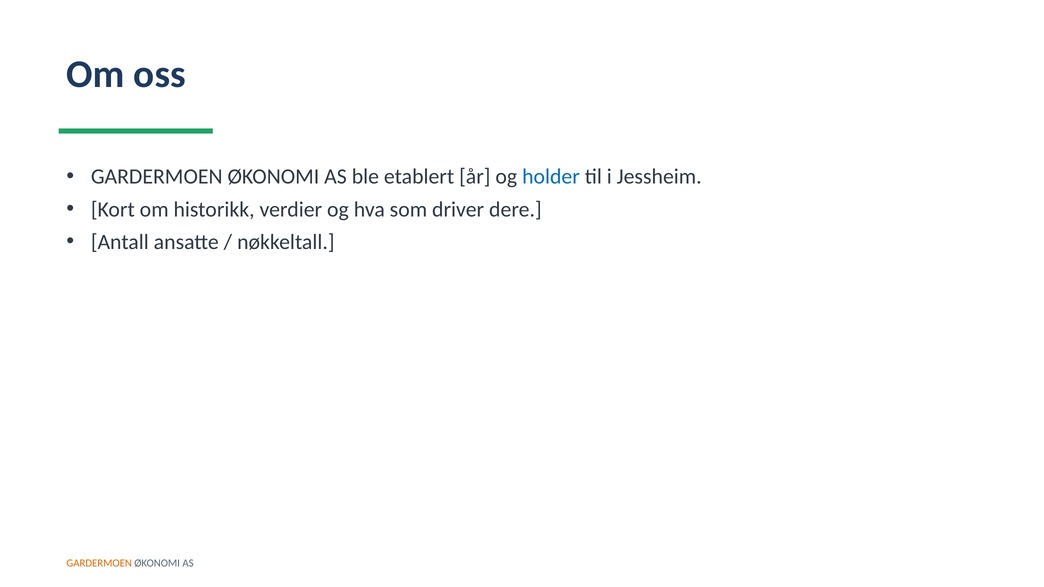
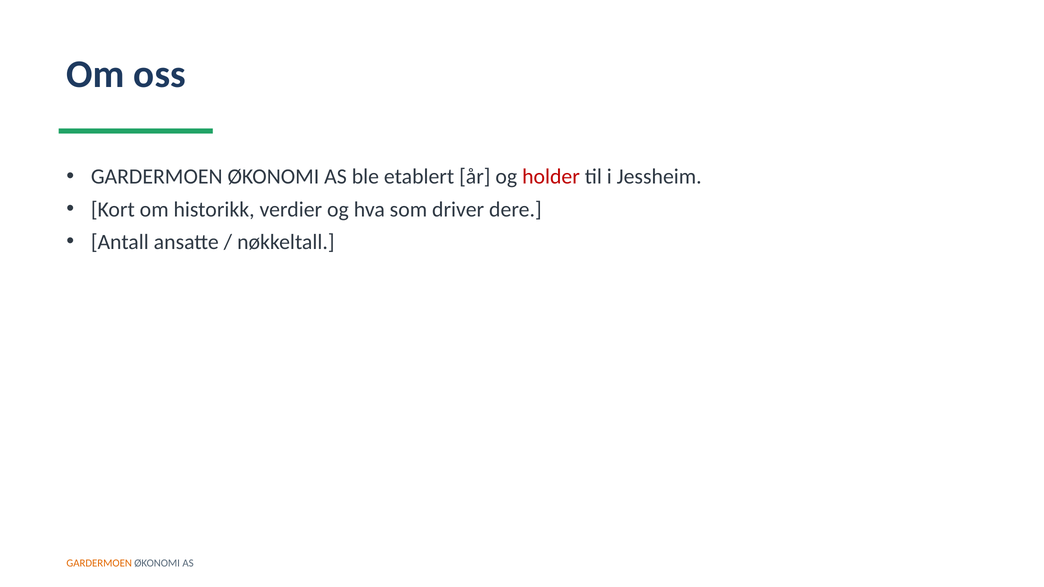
holder colour: blue -> red (551, 177)
